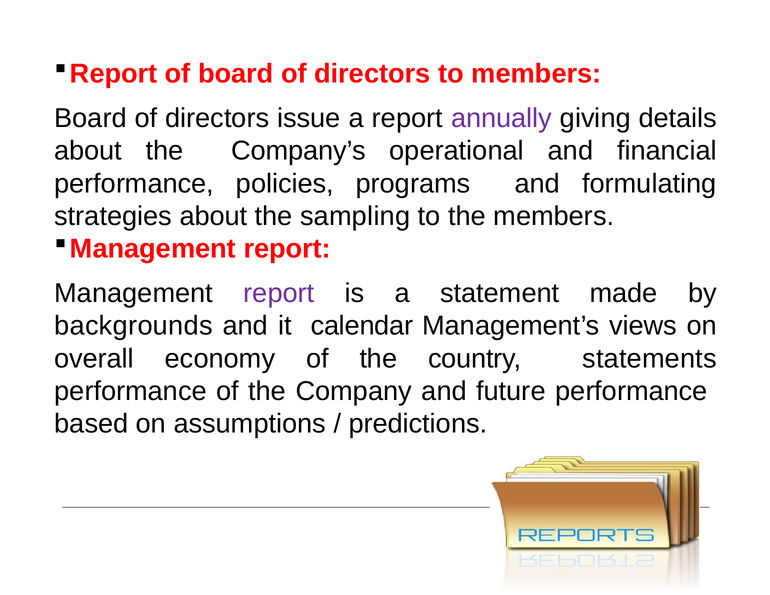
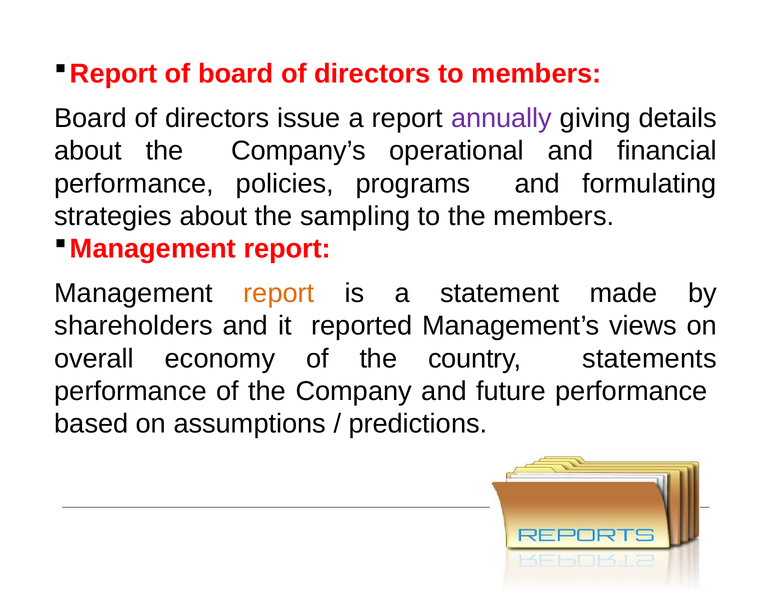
report colour: purple -> orange (279, 293)
backgrounds: backgrounds -> shareholders (134, 326)
calendar: calendar -> reported (362, 326)
